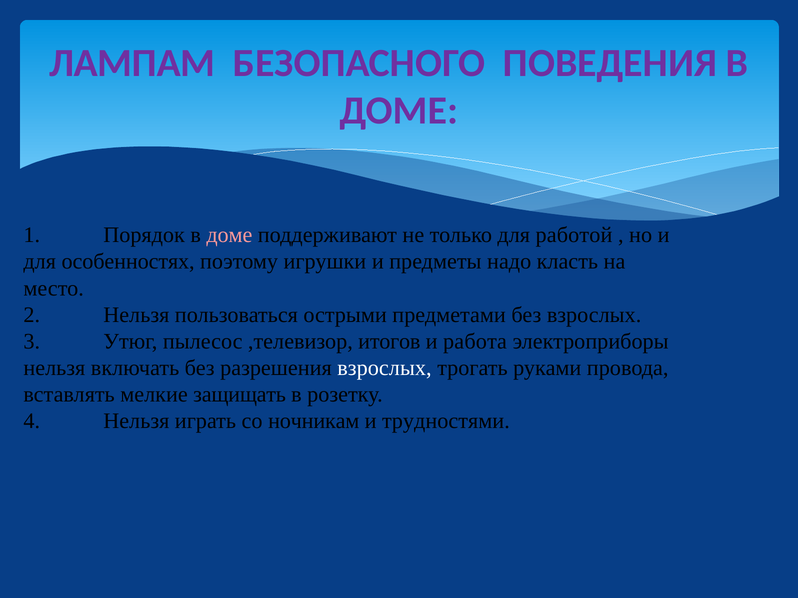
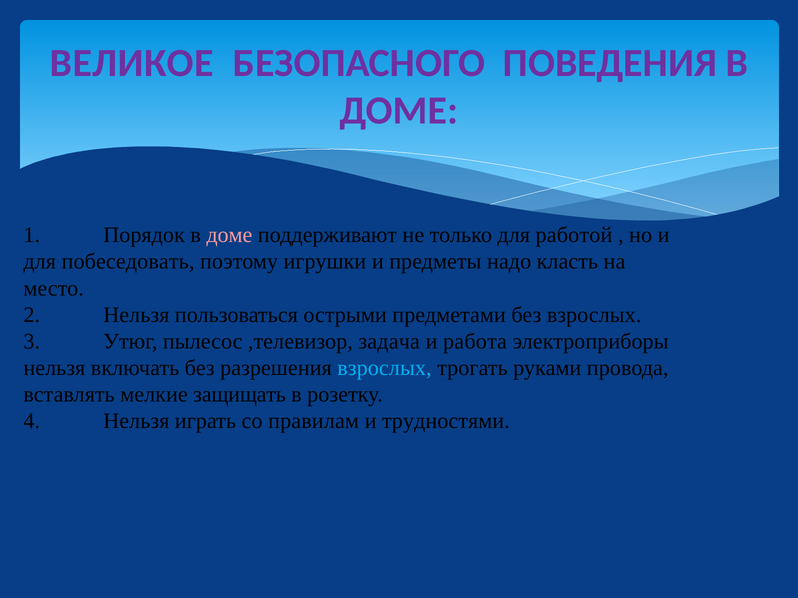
ЛАМПАМ: ЛАМПАМ -> ВЕЛИКОЕ (132, 63)
особенностях: особенностях -> побеседовать (128, 262)
итогов: итогов -> задача (389, 342)
взрослых colour: white -> light blue (384, 368)
ночникам: ночникам -> правилам (314, 422)
